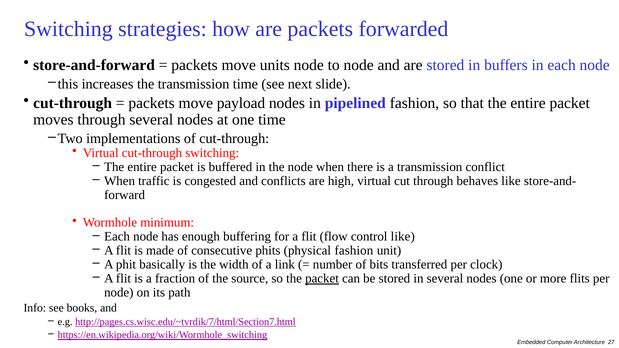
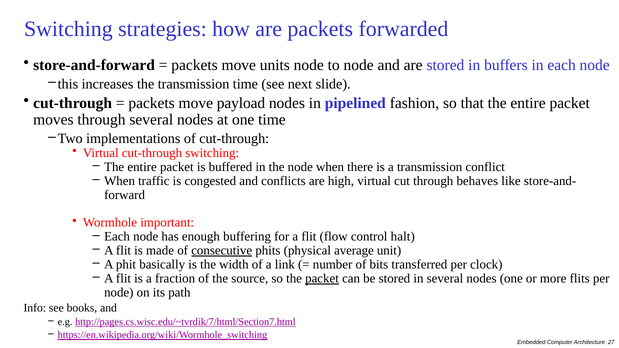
minimum: minimum -> important (167, 223)
control like: like -> halt (403, 237)
consecutive underline: none -> present (222, 251)
physical fashion: fashion -> average (354, 251)
